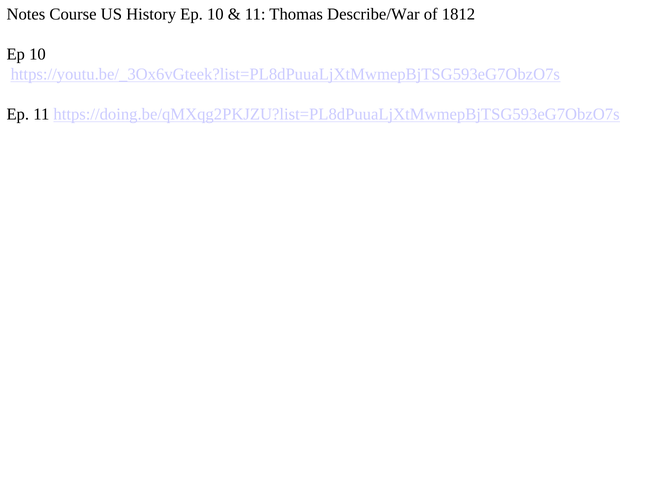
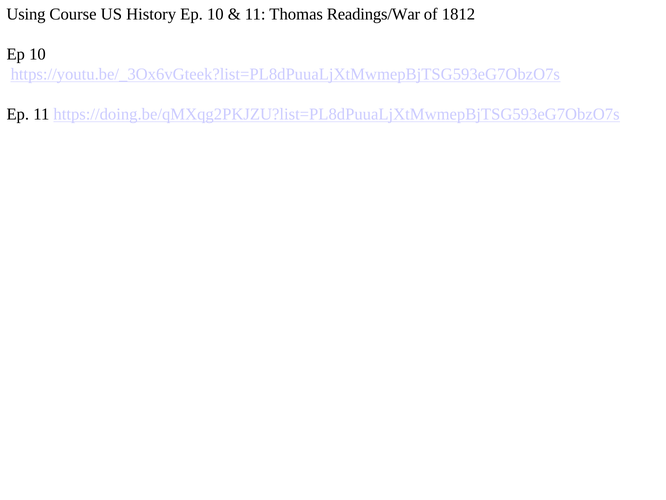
Notes: Notes -> Using (26, 14)
Describe/War: Describe/War -> Readings/War (373, 14)
